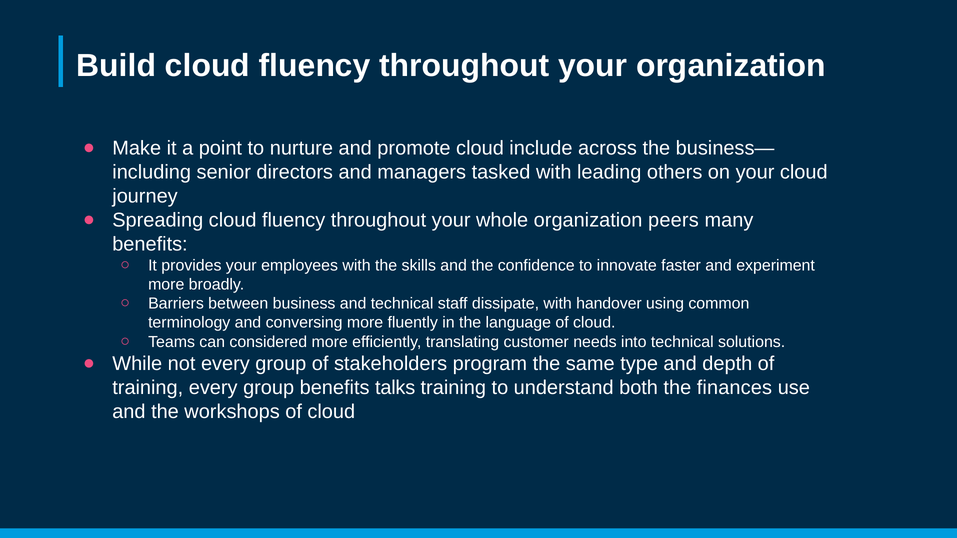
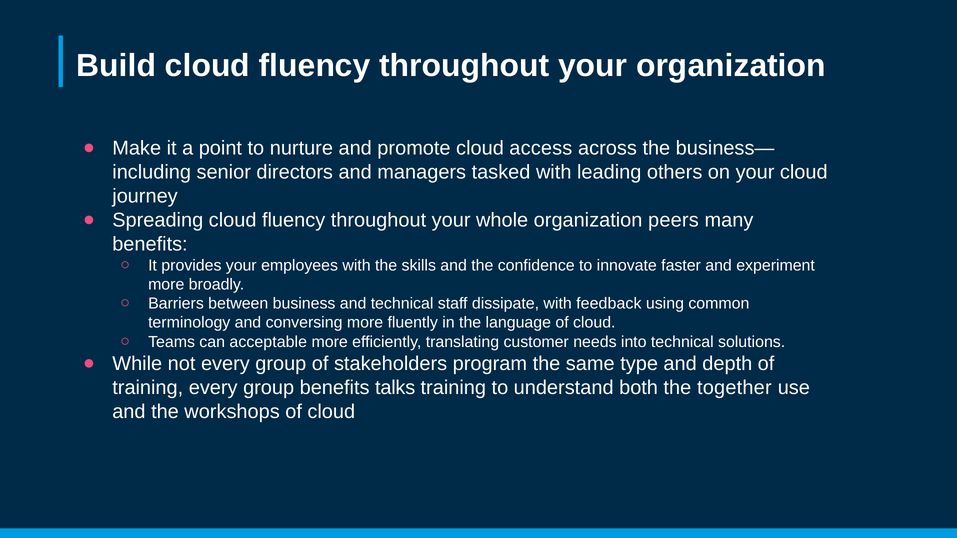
include: include -> access (541, 148)
handover: handover -> feedback (609, 304)
considered: considered -> acceptable (268, 342)
finances: finances -> together (734, 388)
